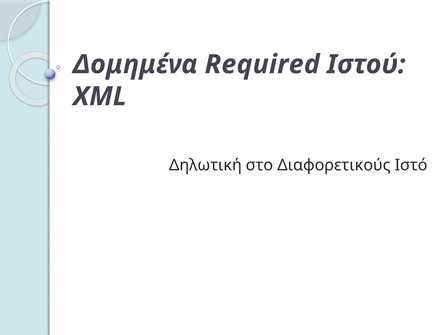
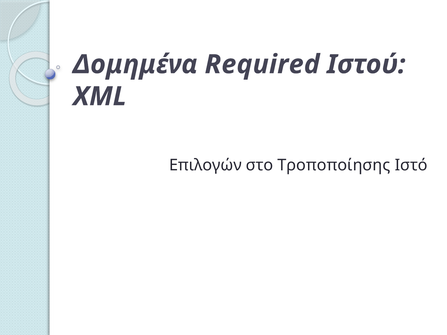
Δηλωτική: Δηλωτική -> Επιλογών (206, 165)
Διαφορετικούς: Διαφορετικούς -> Τροποποίησης (334, 165)
